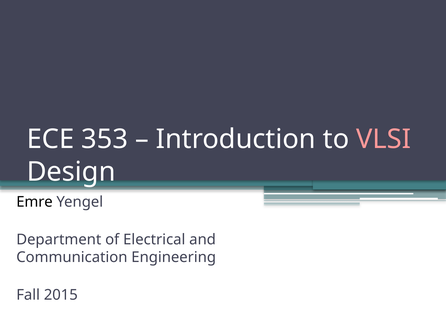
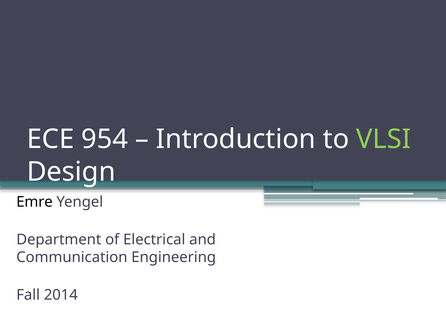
353: 353 -> 954 (105, 140)
VLSI colour: pink -> light green (384, 140)
2015: 2015 -> 2014 (61, 295)
